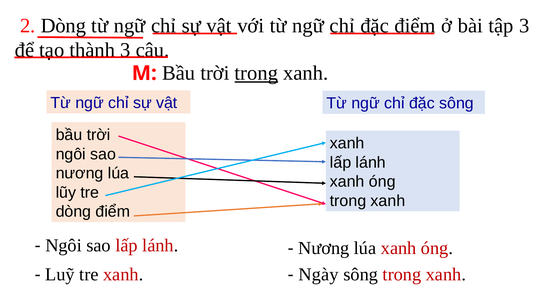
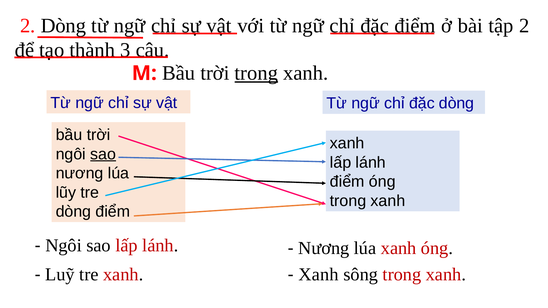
tập 3: 3 -> 2 (524, 26)
đặc sông: sông -> dòng (457, 103)
sao underline: none -> present (103, 154)
xanh: xanh -> điểm (347, 182)
Ngày: Ngày -> Xanh (319, 275)
